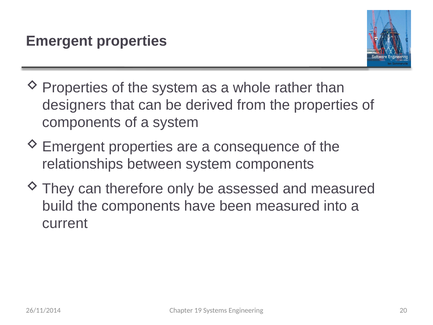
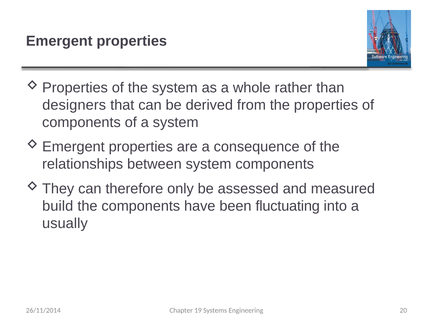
been measured: measured -> fluctuating (288, 206)
current: current -> usually (65, 223)
